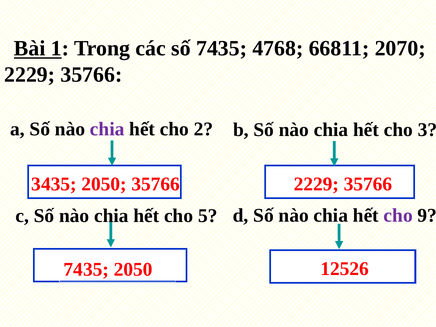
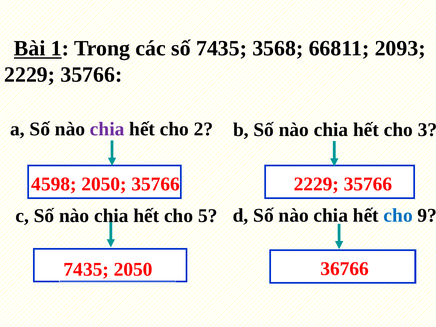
4768: 4768 -> 3568 (278, 48)
2070: 2070 -> 2093 (400, 48)
3435: 3435 -> 4598 (54, 184)
cho colour: purple -> blue (398, 215)
12526: 12526 -> 36766 (345, 269)
